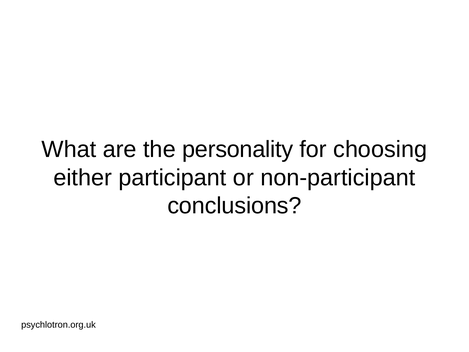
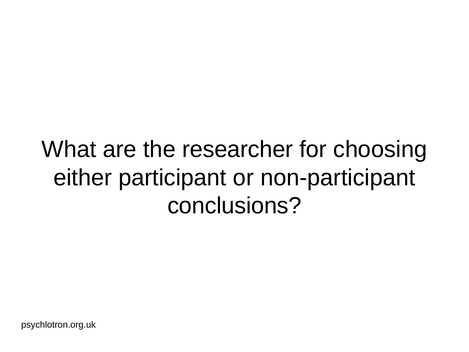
personality: personality -> researcher (238, 149)
